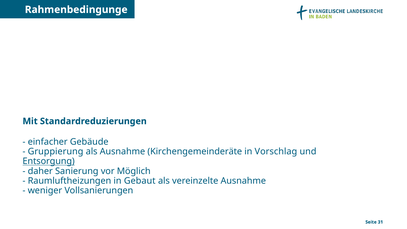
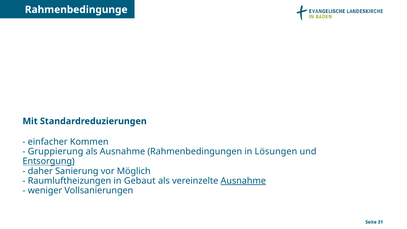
Gebäude: Gebäude -> Kommen (89, 142)
Kirchengemeinderäte: Kirchengemeinderäte -> Rahmenbedingungen (195, 152)
Vorschlag: Vorschlag -> Lösungen (276, 152)
Ausnahme underline: none -> present (243, 181)
